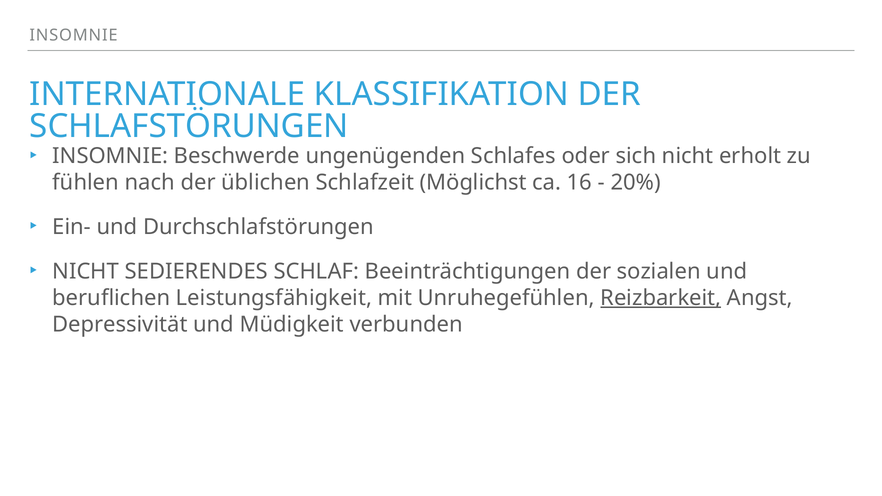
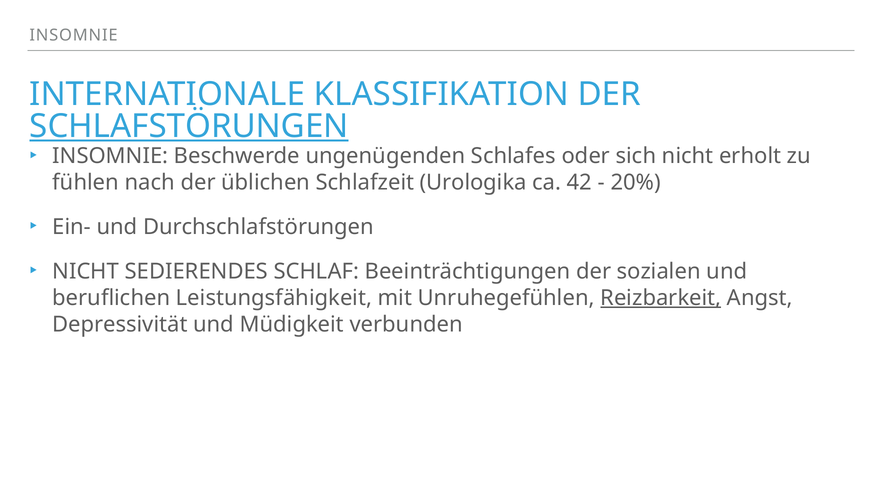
SCHLAFSTÖRUNGEN underline: none -> present (189, 126)
Möglichst: Möglichst -> Urologika (473, 183)
16: 16 -> 42 (579, 183)
